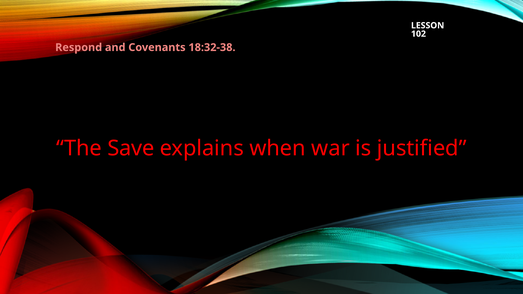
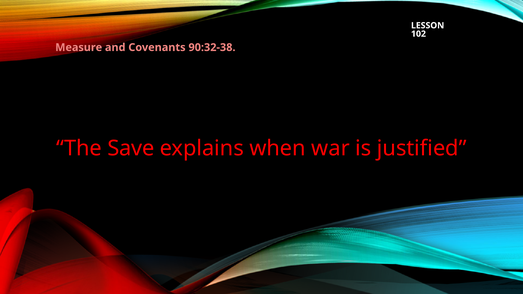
Respond: Respond -> Measure (79, 47)
18:32-38: 18:32-38 -> 90:32-38 (212, 47)
